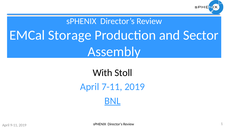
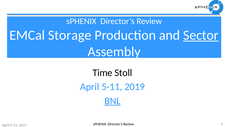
Sector underline: none -> present (201, 35)
With: With -> Time (103, 73)
7-11: 7-11 -> 5-11 (112, 87)
